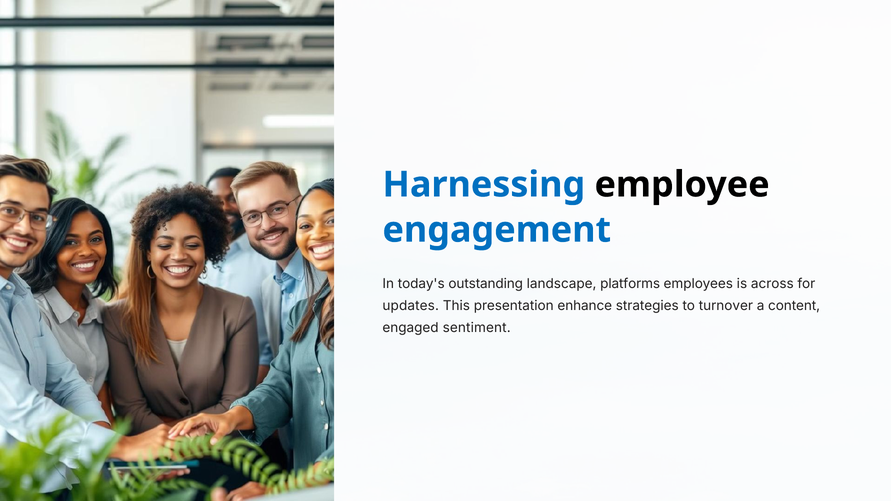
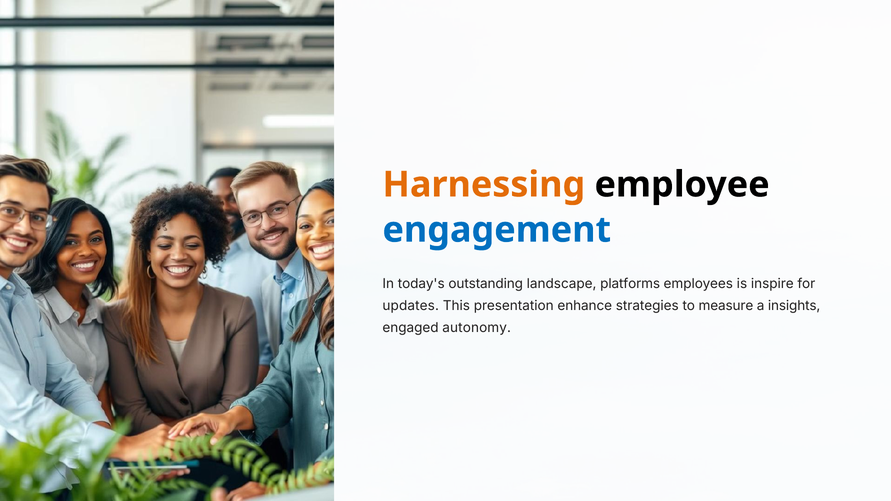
Harnessing colour: blue -> orange (484, 185)
across: across -> inspire (772, 284)
turnover: turnover -> measure (726, 306)
content: content -> insights (794, 306)
sentiment: sentiment -> autonomy (477, 328)
